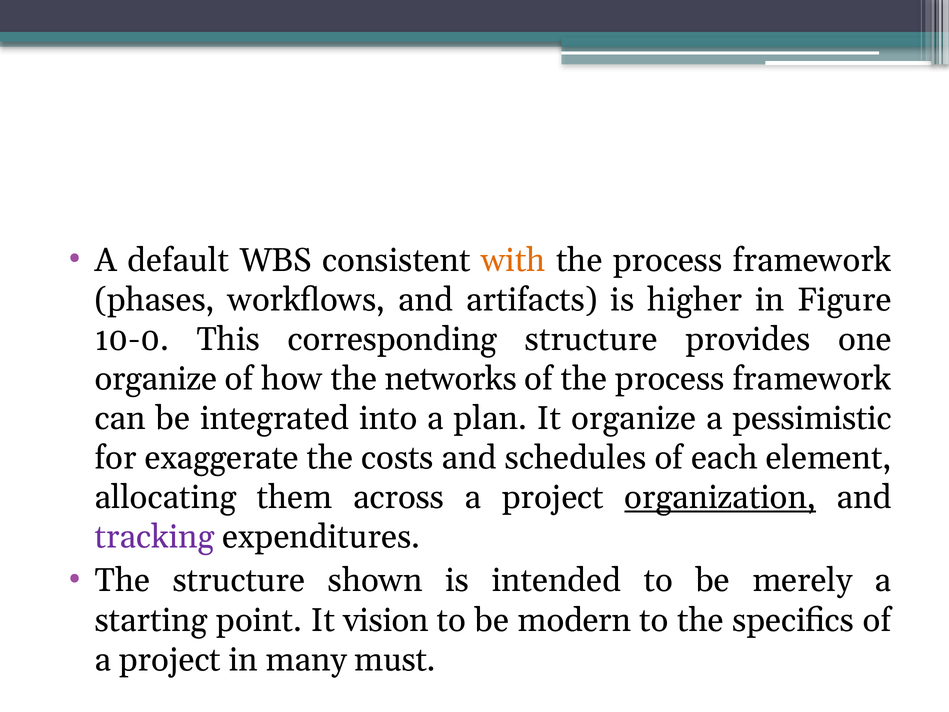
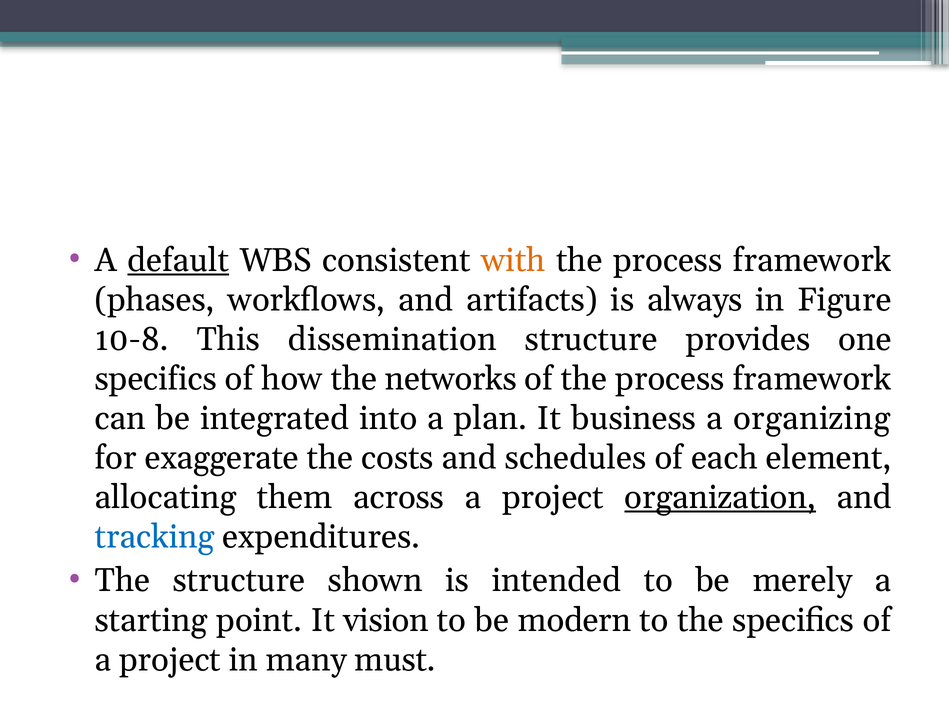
default underline: none -> present (178, 260)
higher: higher -> always (695, 300)
10-0: 10-0 -> 10-8 (132, 339)
corresponding: corresponding -> dissemination (392, 339)
organize: organize -> specifics (156, 379)
It organize: organize -> business (634, 418)
pessimistic: pessimistic -> organizing (812, 418)
tracking colour: purple -> blue (155, 537)
